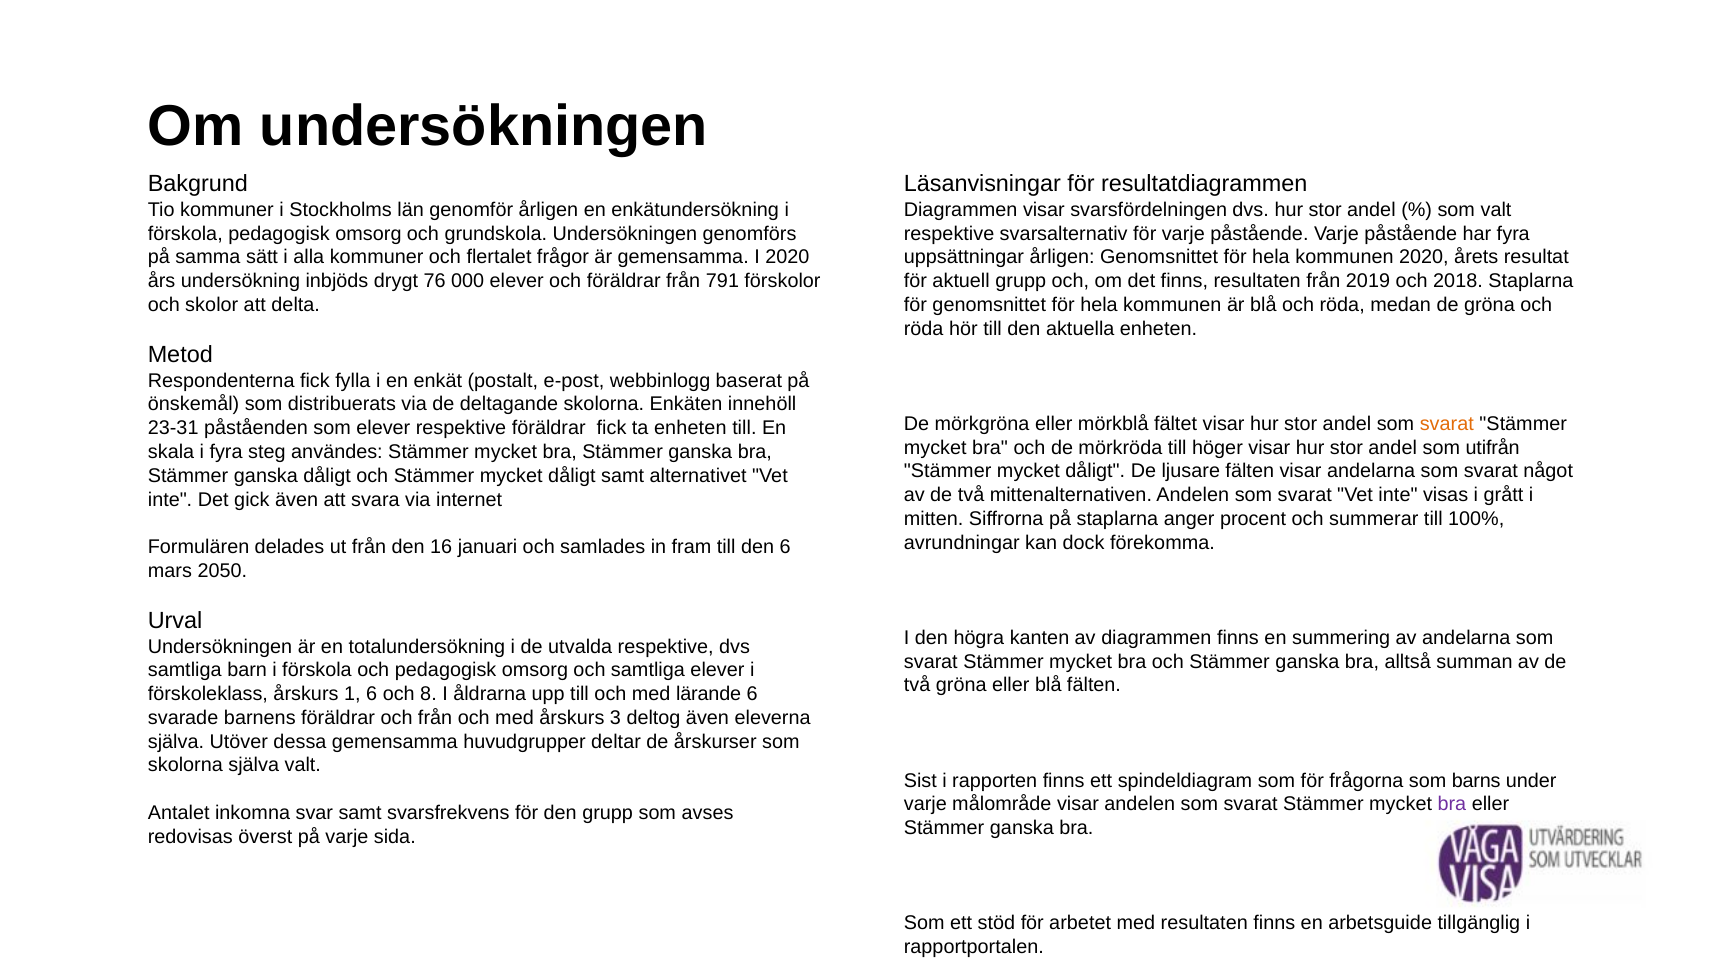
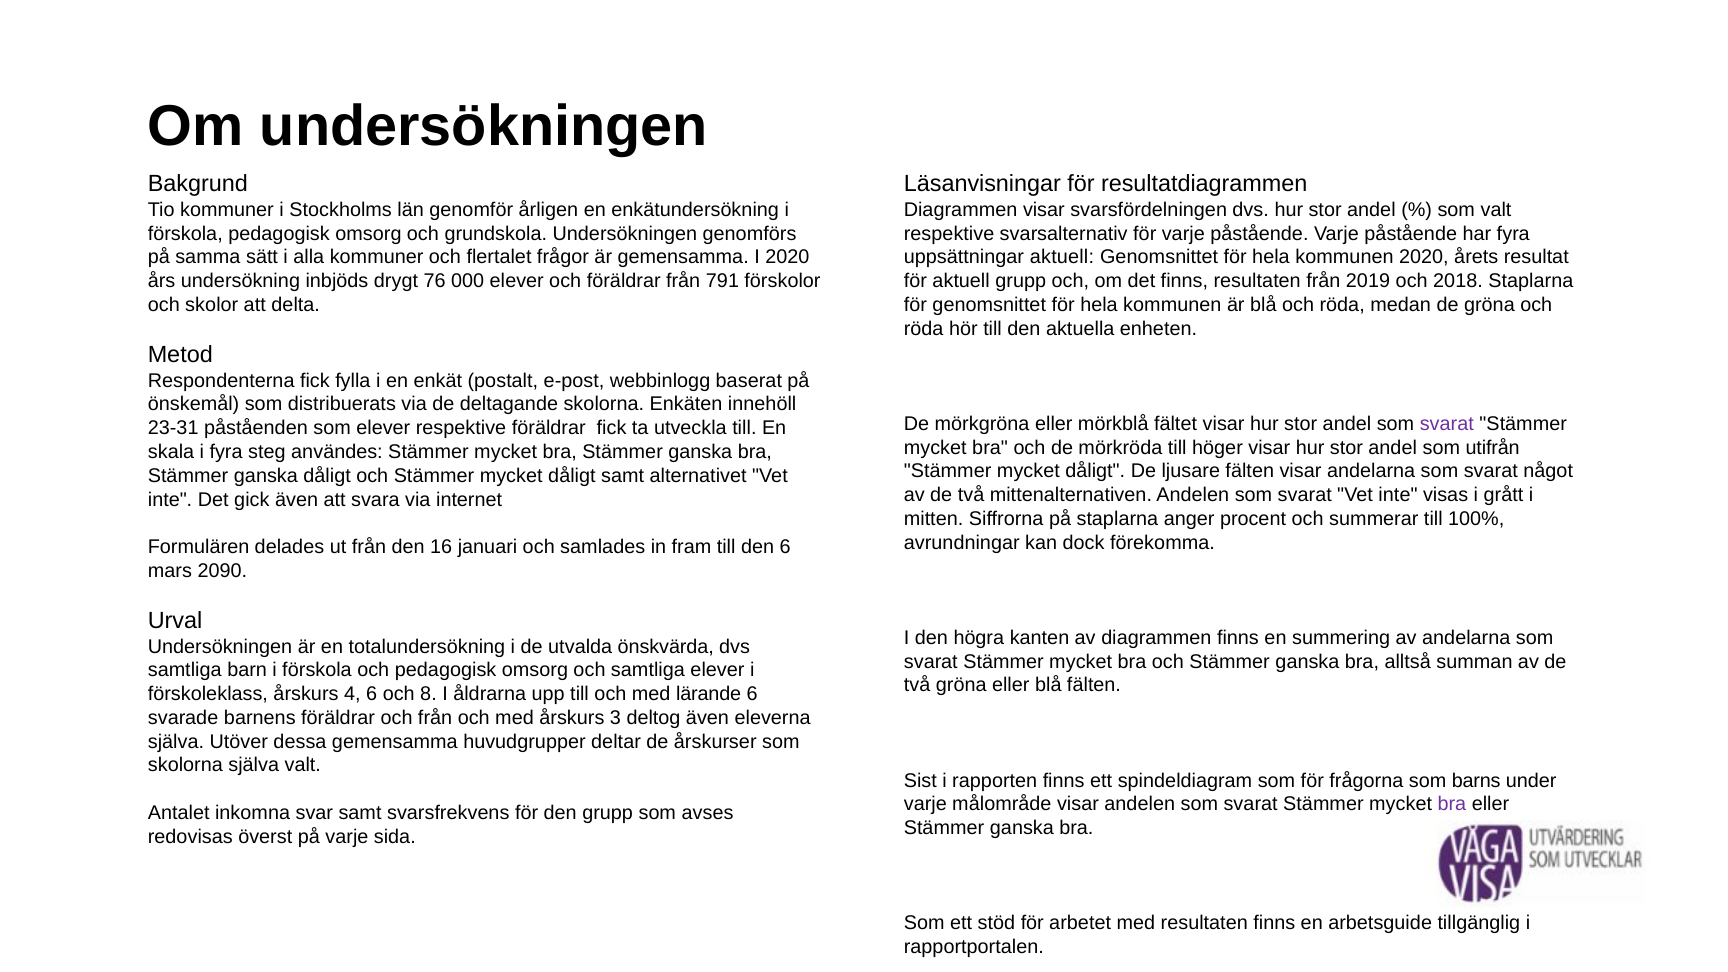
uppsättningar årligen: årligen -> aktuell (1062, 257)
svarat colour: orange -> purple (1447, 424)
ta enheten: enheten -> utveckla (690, 428)
2050: 2050 -> 2090 (222, 571)
utvalda respektive: respektive -> önskvärda (666, 647)
1: 1 -> 4 (352, 694)
